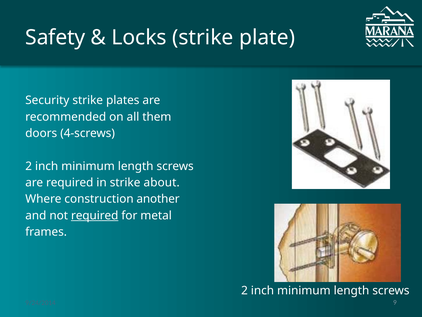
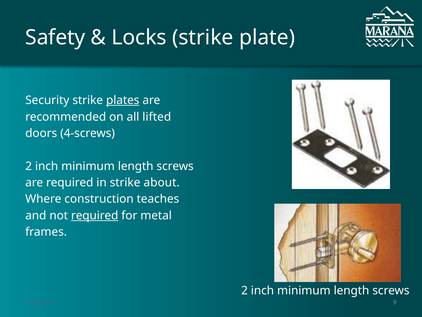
plates underline: none -> present (123, 100)
them: them -> lifted (157, 117)
another: another -> teaches (158, 199)
